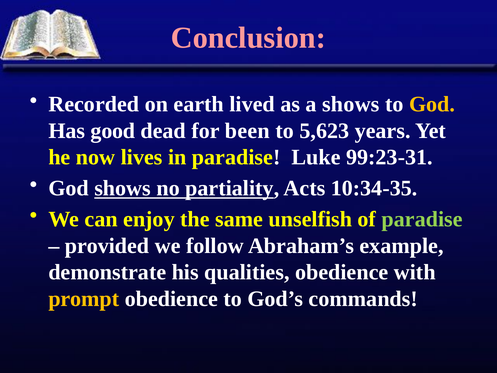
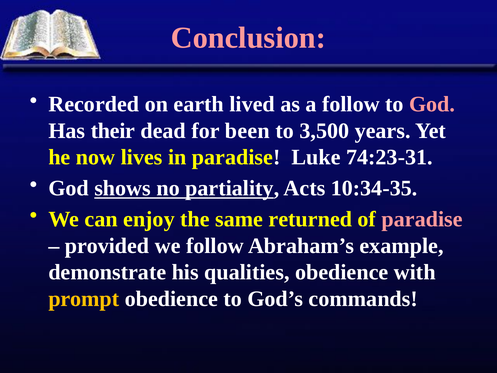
a shows: shows -> follow (351, 104)
God colour: yellow -> pink (432, 104)
good: good -> their (113, 131)
5,623: 5,623 -> 3,500 (324, 131)
99:23-31: 99:23-31 -> 74:23-31 (389, 157)
unselfish: unselfish -> returned (310, 219)
paradise colour: light green -> pink (422, 219)
